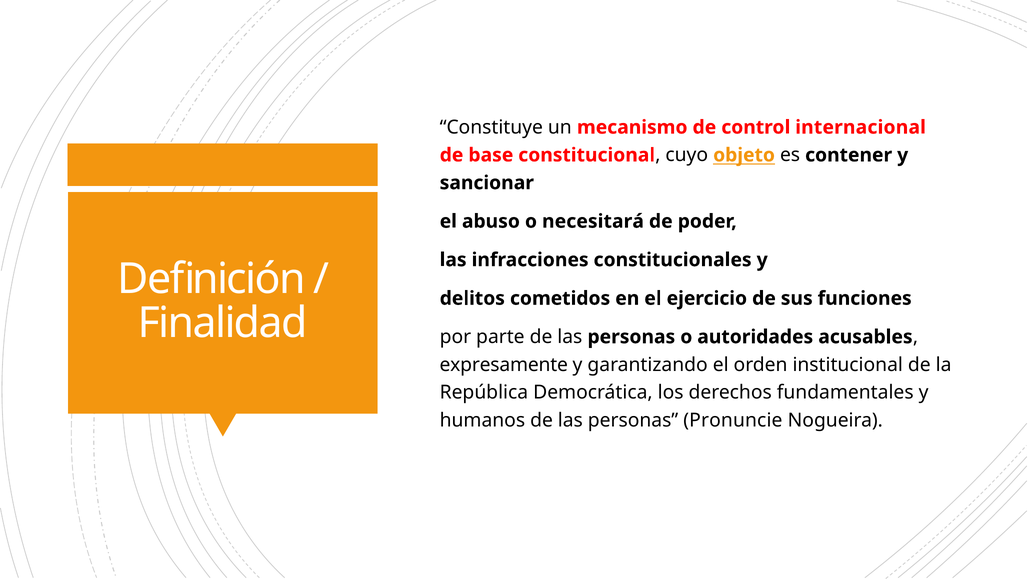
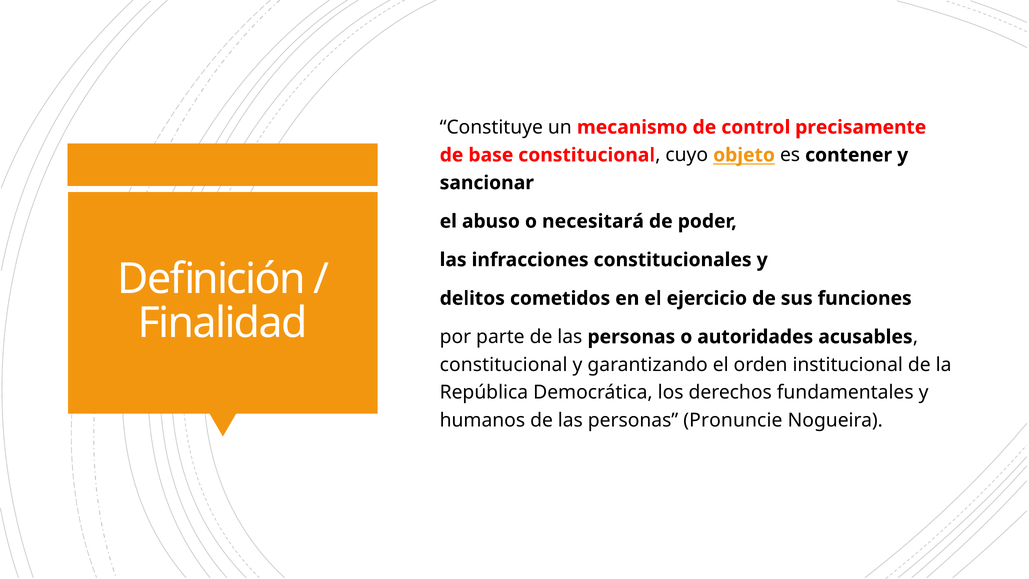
internacional: internacional -> precisamente (861, 127)
expresamente: expresamente -> constitucional (504, 365)
